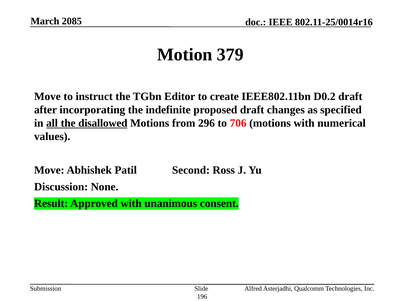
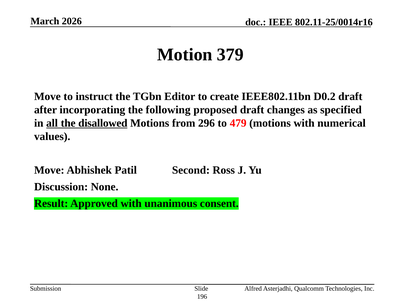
2085: 2085 -> 2026 (72, 21)
indefinite: indefinite -> following (168, 110)
706: 706 -> 479 (238, 123)
